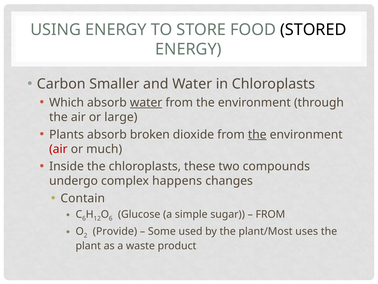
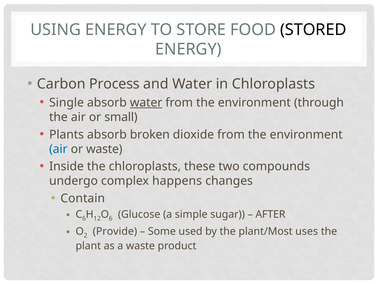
Smaller: Smaller -> Process (115, 84)
Which: Which -> Single (67, 102)
large: large -> small (121, 117)
the underline: present -> none (257, 134)
air colour: red -> blue (58, 149)
or much: much -> waste (104, 149)
FROM: FROM -> AFTER (270, 214)
